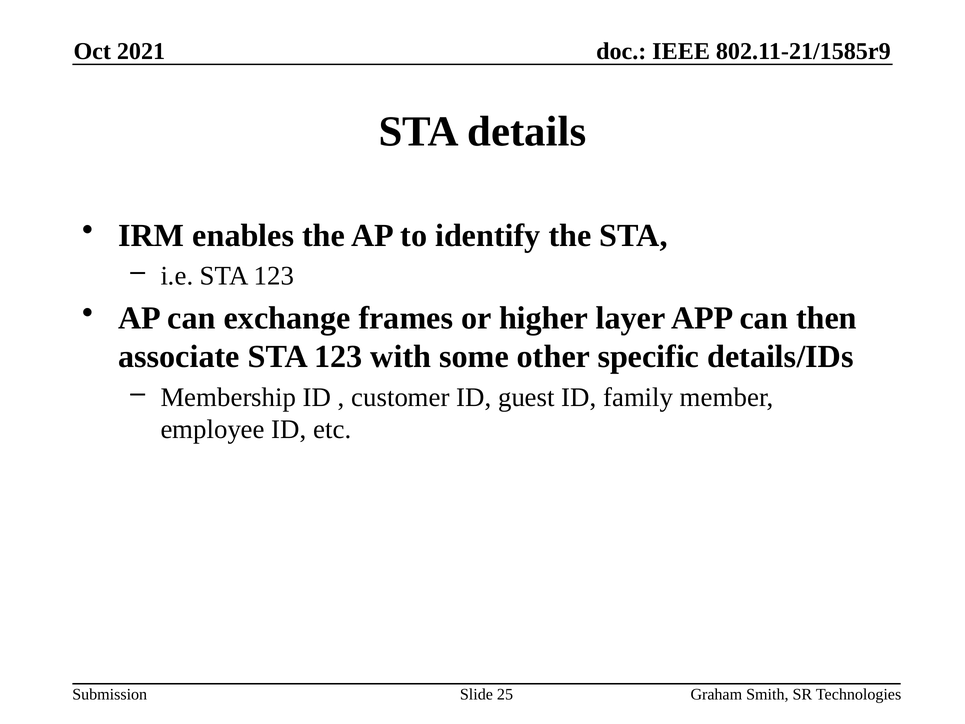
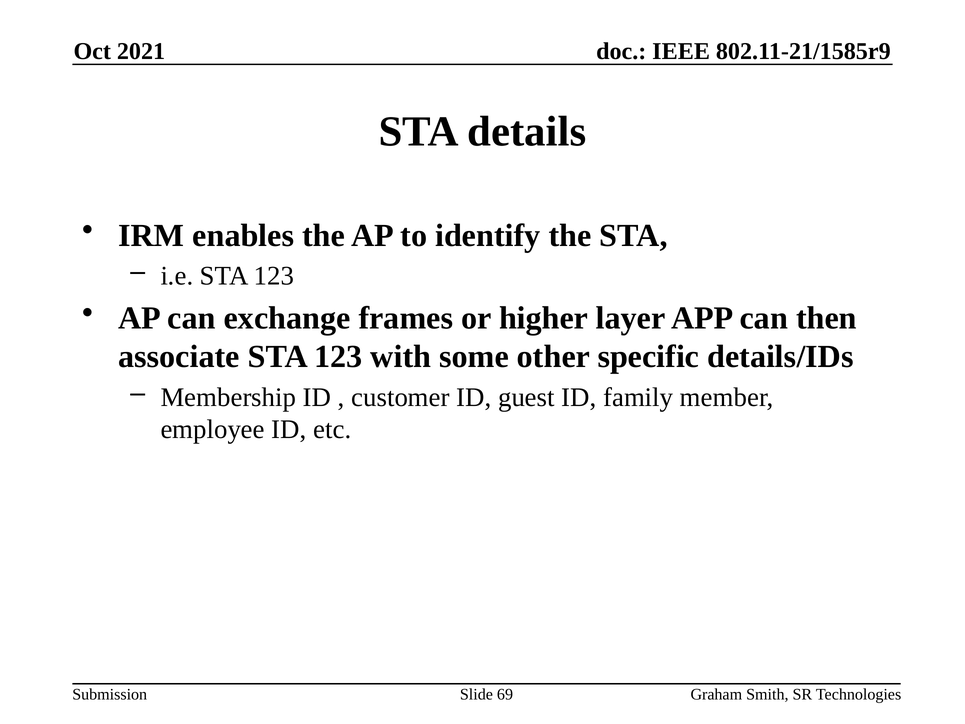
25: 25 -> 69 (505, 694)
